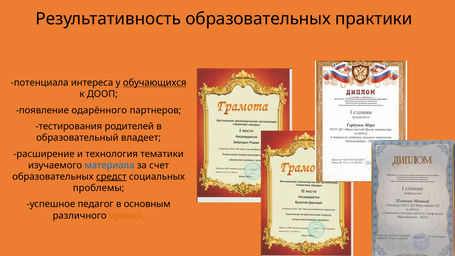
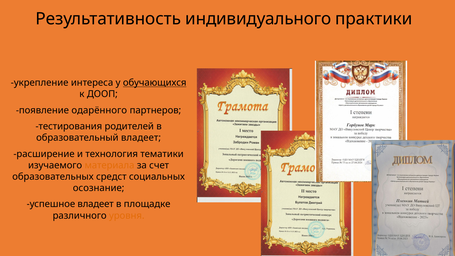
Результативность образовательных: образовательных -> индивидуального (258, 19)
потенциала: потенциала -> укрепление (40, 83)
материала colour: blue -> orange (109, 165)
средст underline: present -> none (111, 177)
проблемы: проблемы -> осознание (99, 188)
успешное педагог: педагог -> владеет (96, 204)
основным: основным -> площадке (147, 204)
